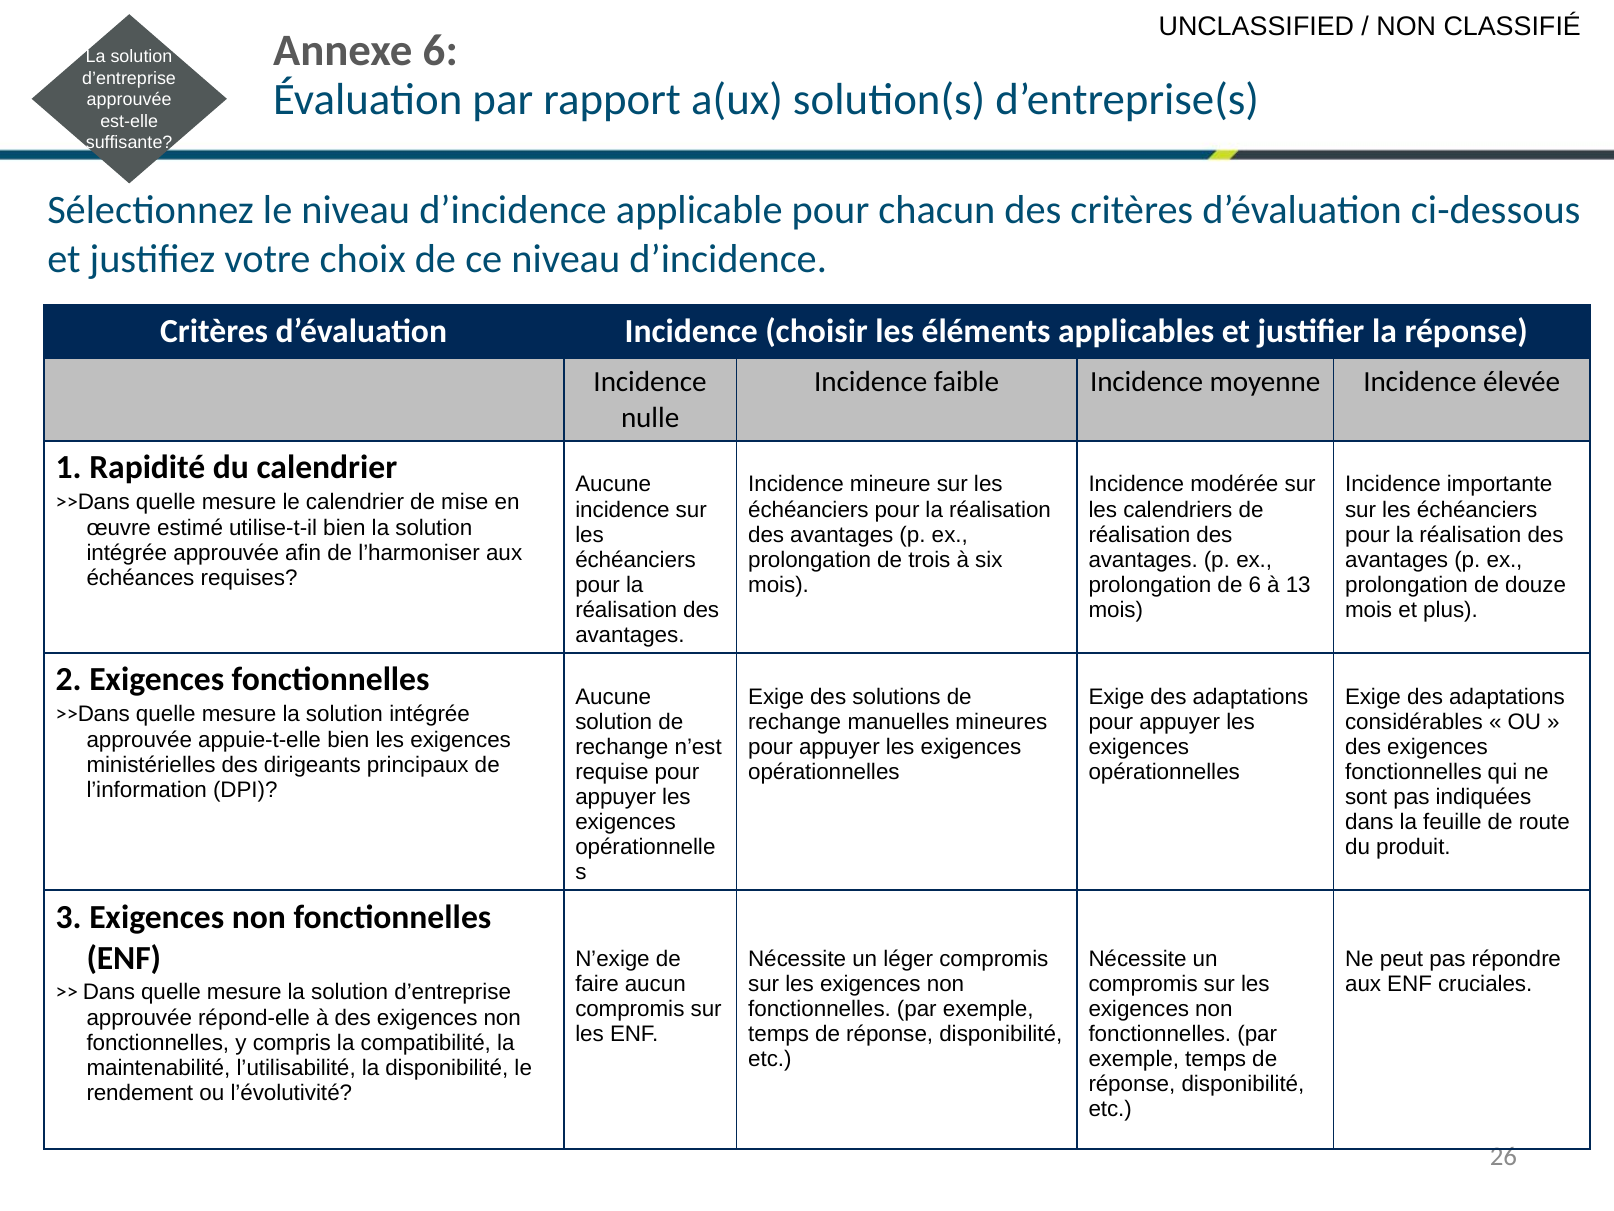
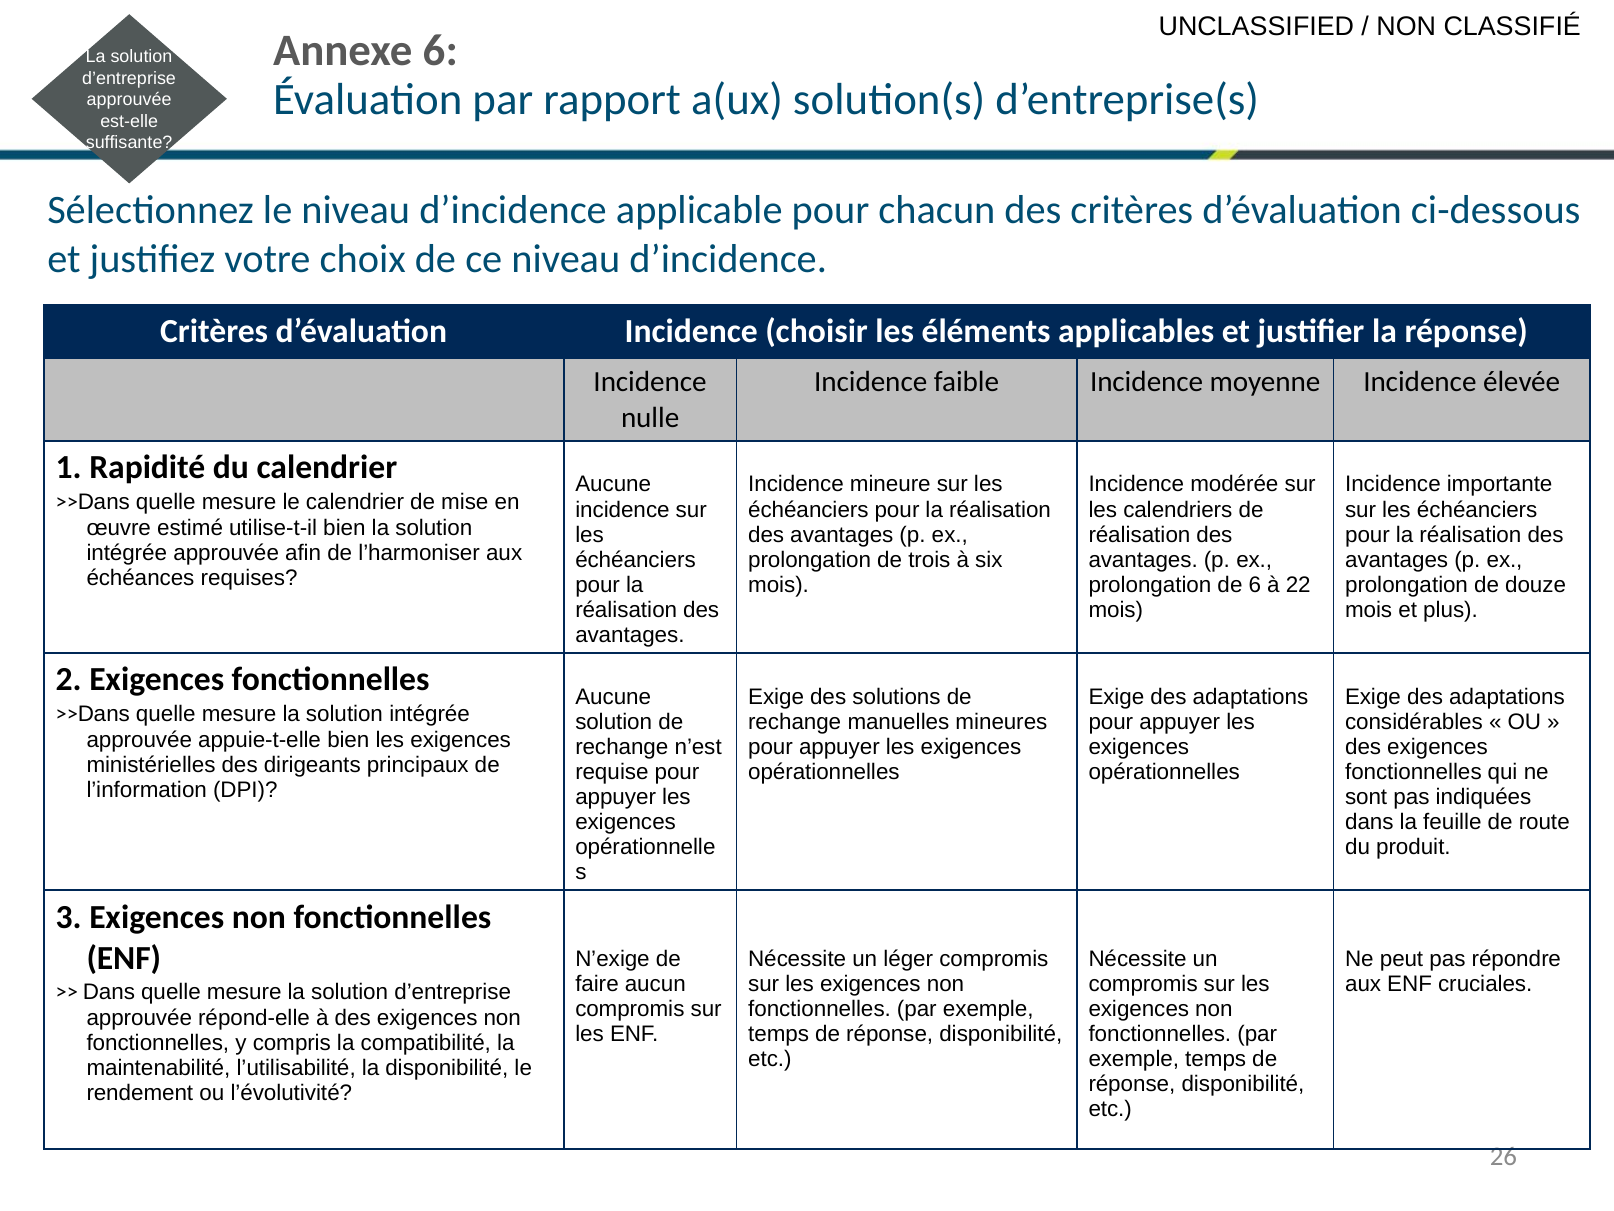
13: 13 -> 22 (1298, 585)
